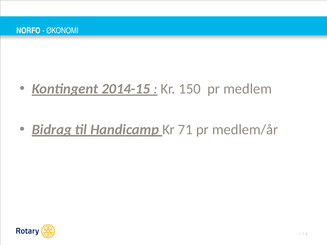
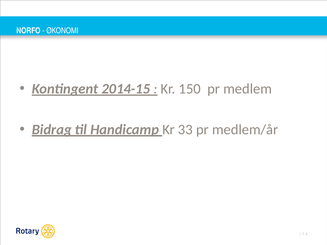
71: 71 -> 33 (185, 130)
